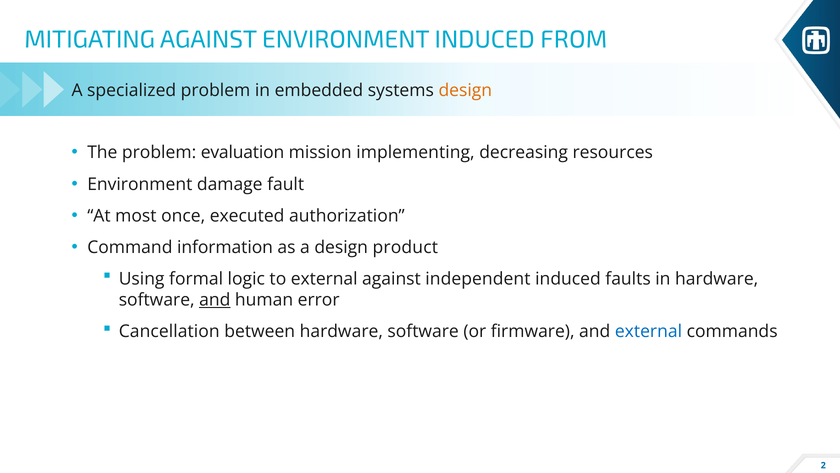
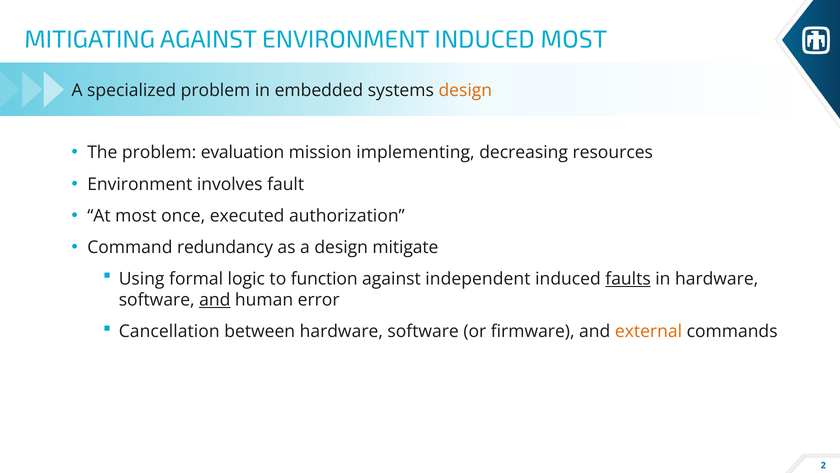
INDUCED FROM: FROM -> MOST (574, 40)
damage: damage -> involves (230, 184)
information: information -> redundancy (225, 247)
product: product -> mitigate (405, 247)
to external: external -> function (324, 279)
faults underline: none -> present (628, 279)
external colour: blue -> orange (648, 331)
